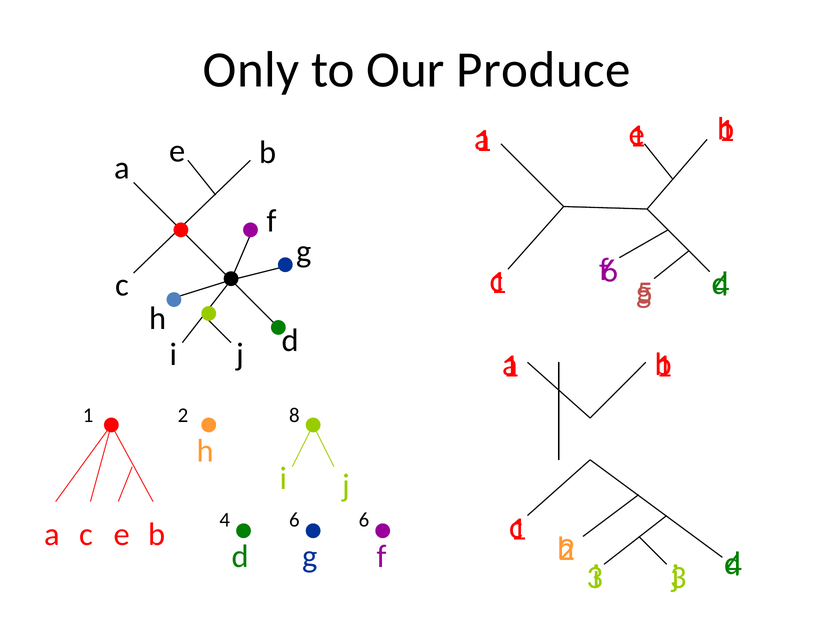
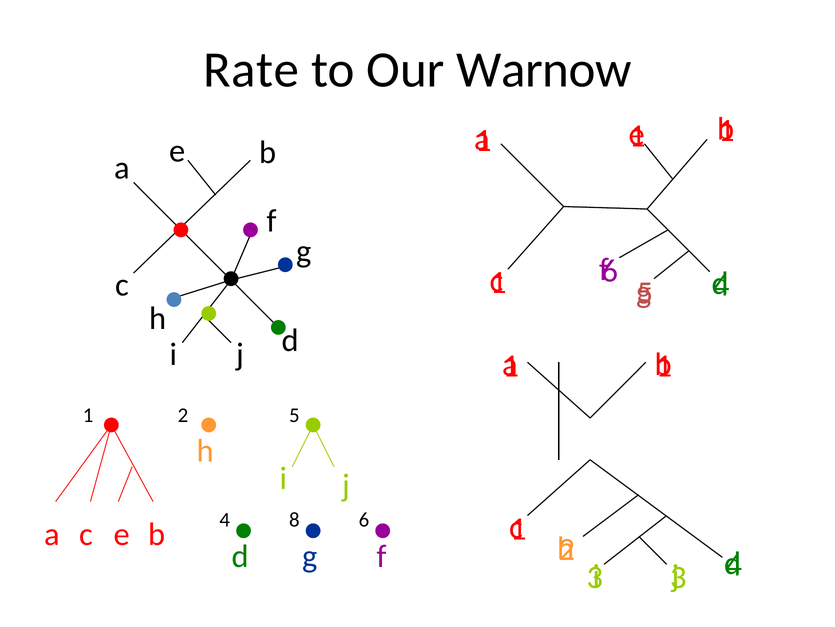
Only: Only -> Rate (251, 70)
Produce: Produce -> Warnow (544, 70)
2 8: 8 -> 5 (294, 415)
4 6: 6 -> 8 (294, 519)
